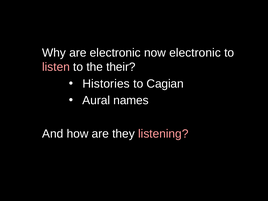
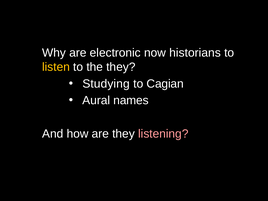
now electronic: electronic -> historians (195, 53)
listen colour: pink -> yellow (56, 67)
the their: their -> they (121, 67)
Histories: Histories -> Studying (106, 84)
